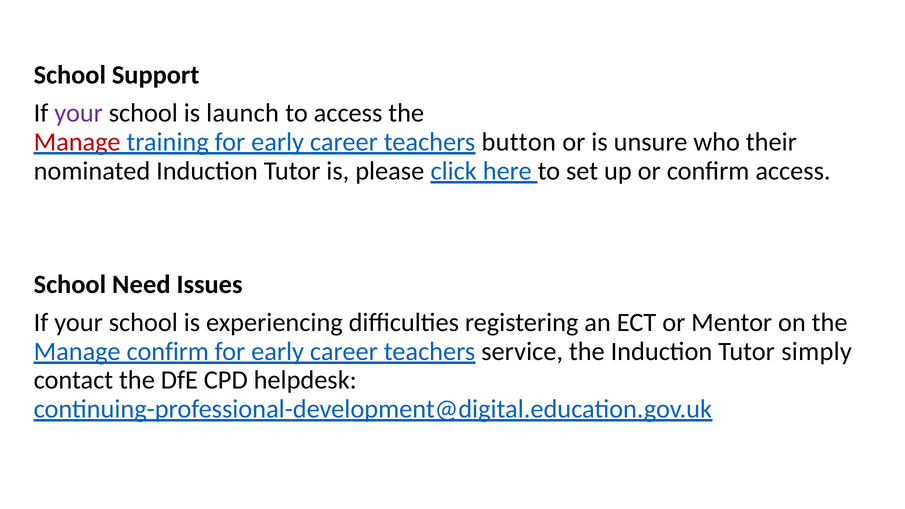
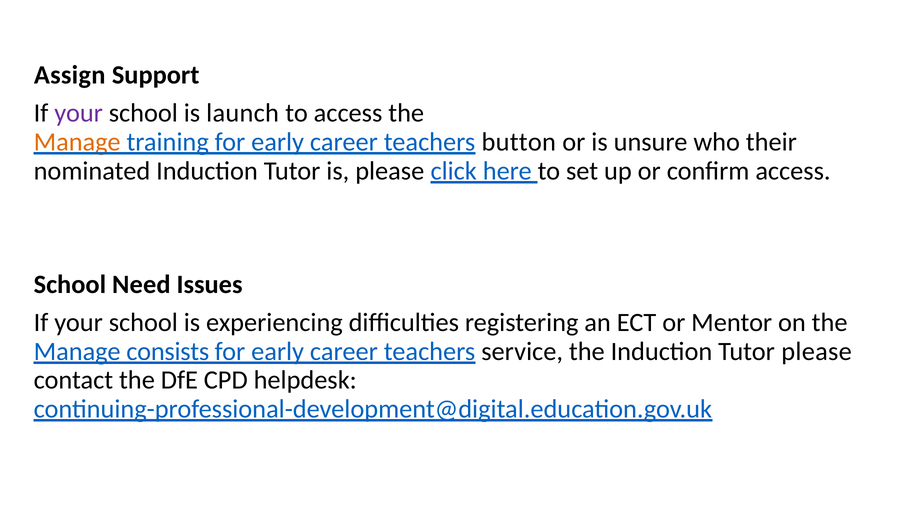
School: School -> Assign (70, 75)
Manage colour: red -> orange (77, 142)
Manage confirm: confirm -> consists (168, 351)
Tutor simply: simply -> please (817, 351)
